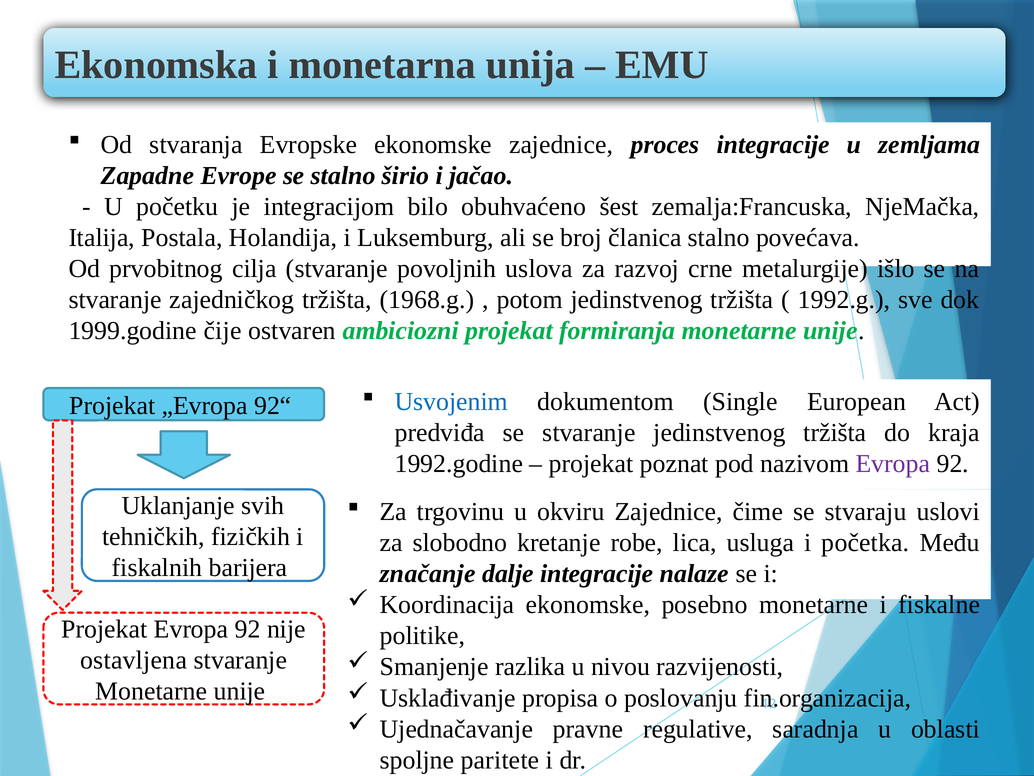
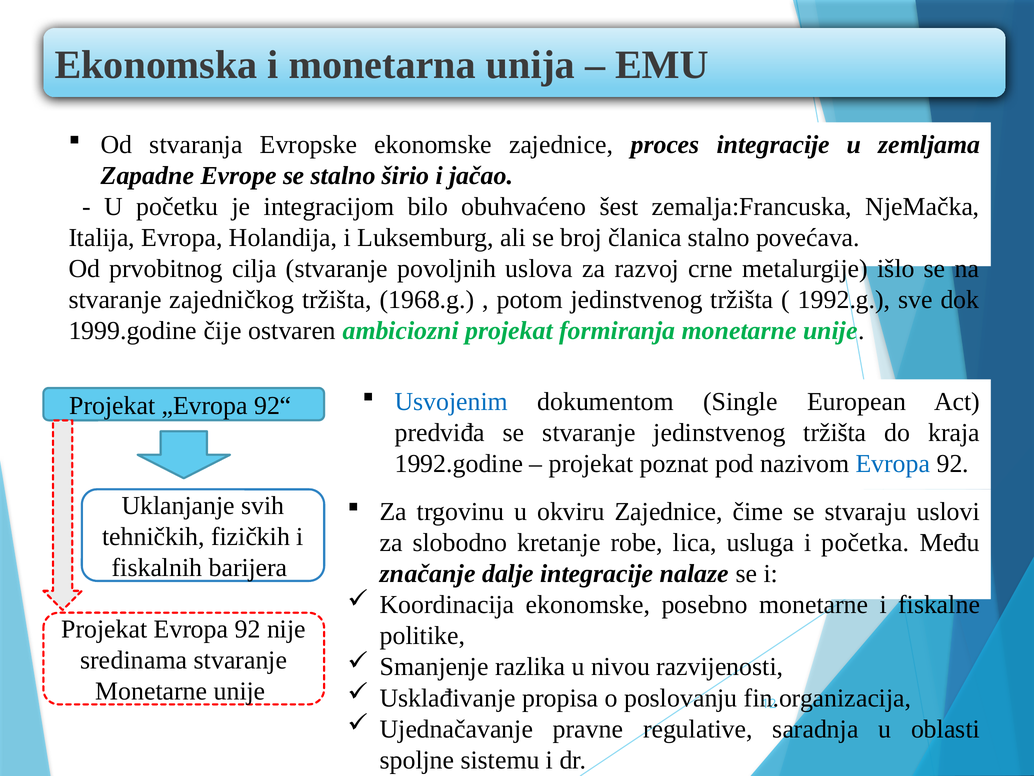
Italija Postala: Postala -> Evropa (182, 238)
Evropa colour: purple -> blue (893, 464)
ostavljena: ostavljena -> sredinama (134, 660)
paritete: paritete -> sistemu (500, 760)
